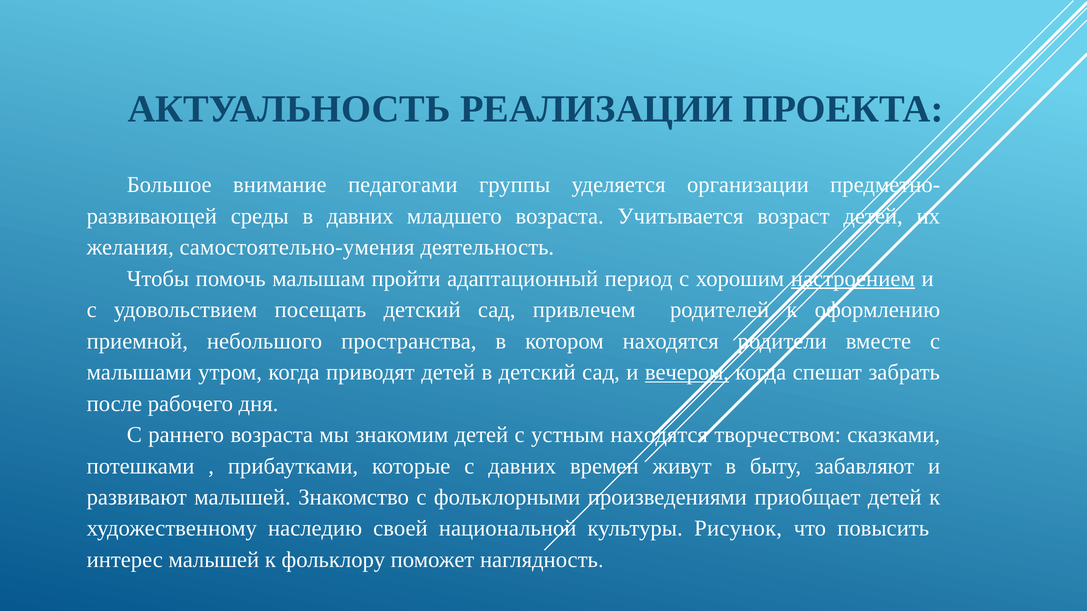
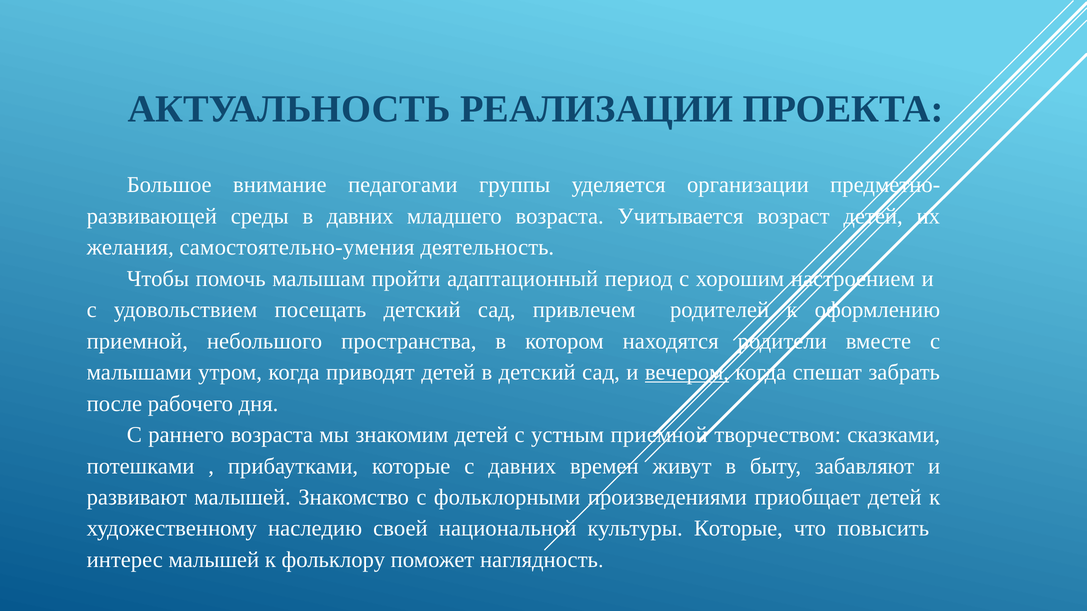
настроением underline: present -> none (853, 279)
устным находятся: находятся -> приемной (659, 435)
культуры Рисунок: Рисунок -> Которые (738, 529)
